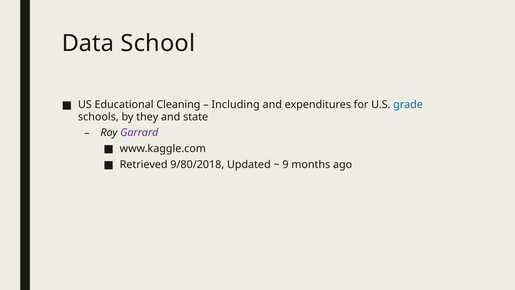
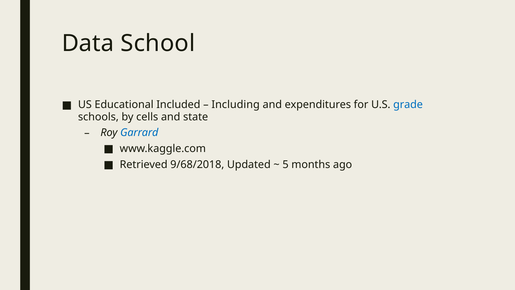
Cleaning: Cleaning -> Included (178, 105)
they: they -> cells (147, 117)
Garrard colour: purple -> blue (139, 133)
9/80/2018: 9/80/2018 -> 9/68/2018 (197, 164)
9: 9 -> 5 (286, 164)
